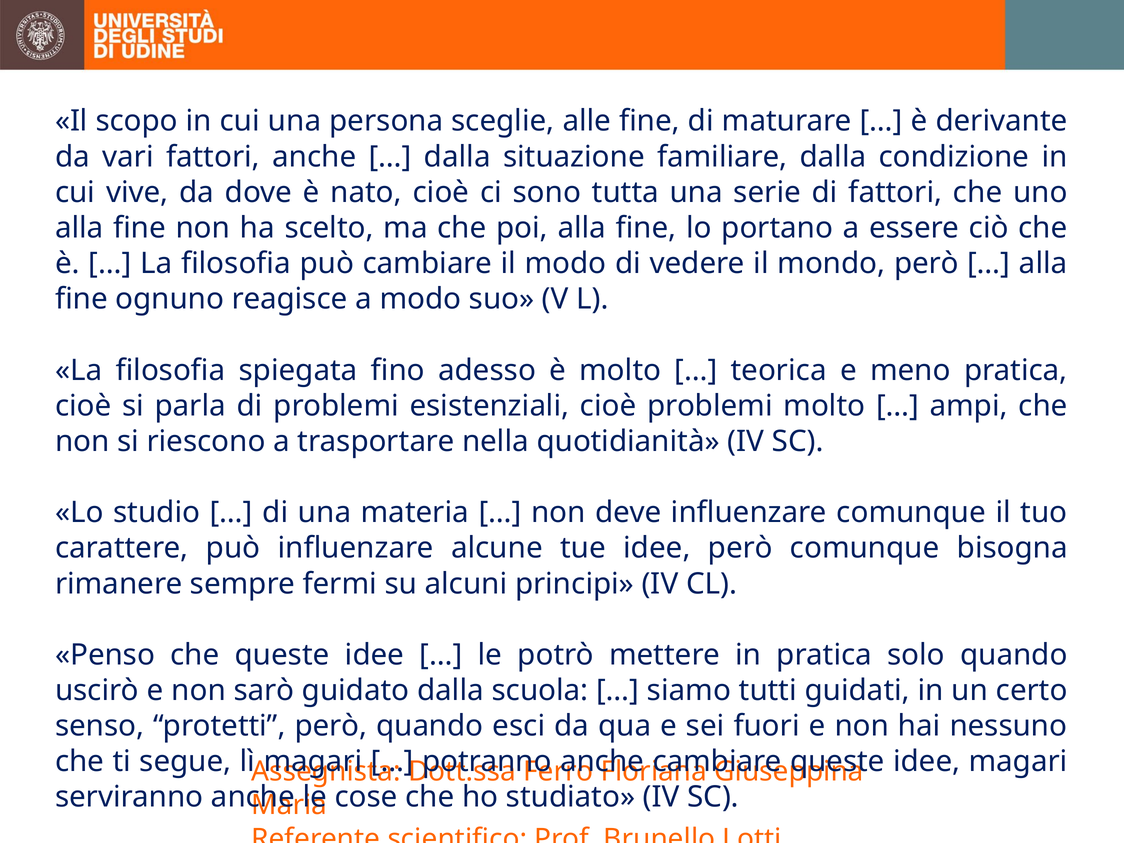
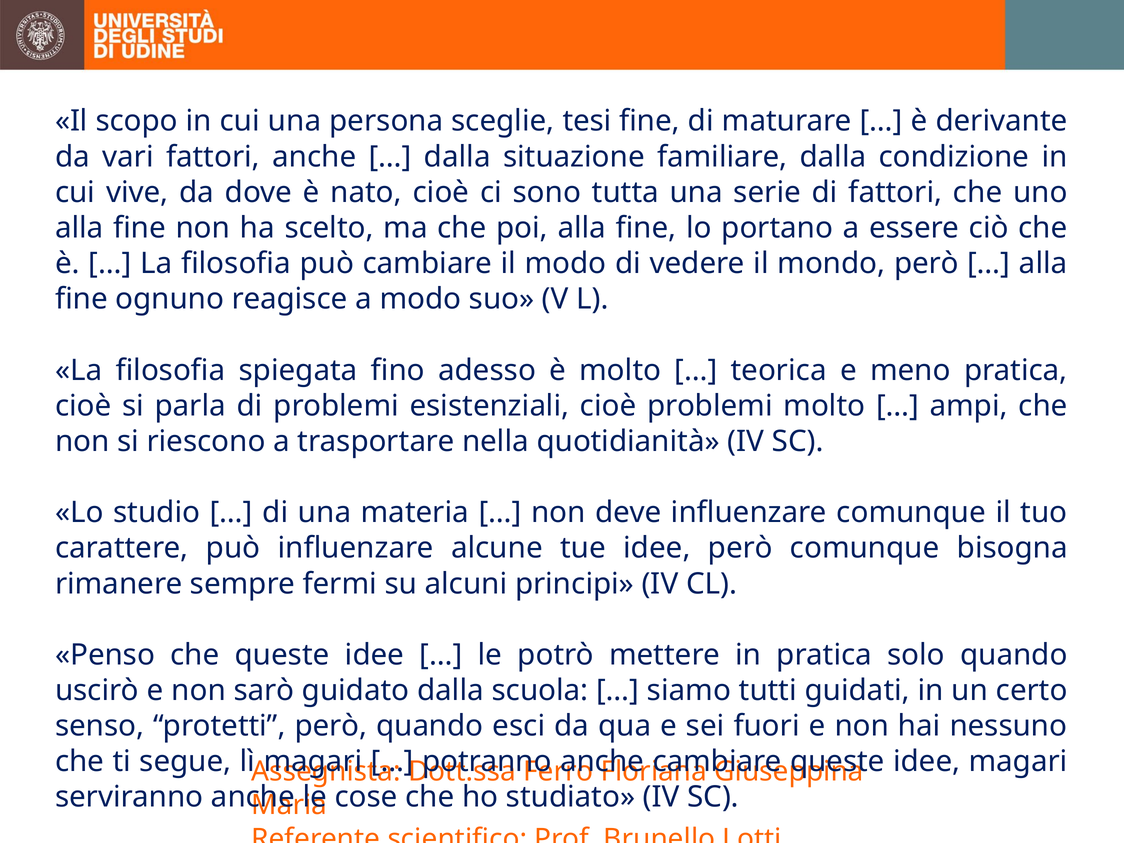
alle: alle -> tesi (587, 121)
